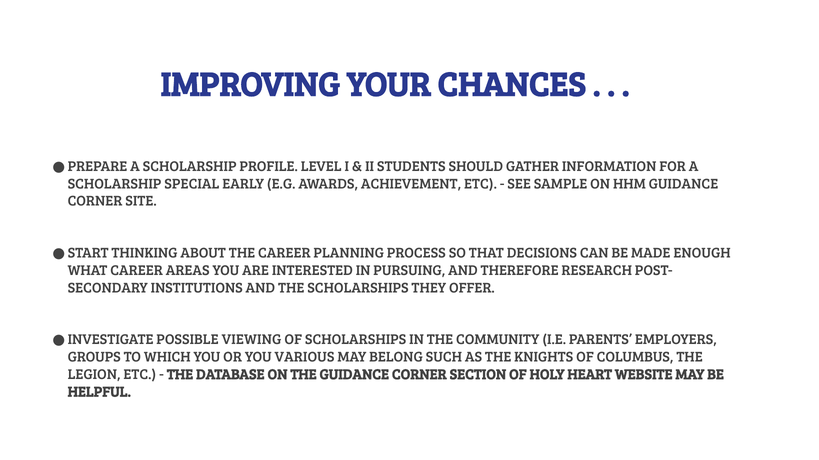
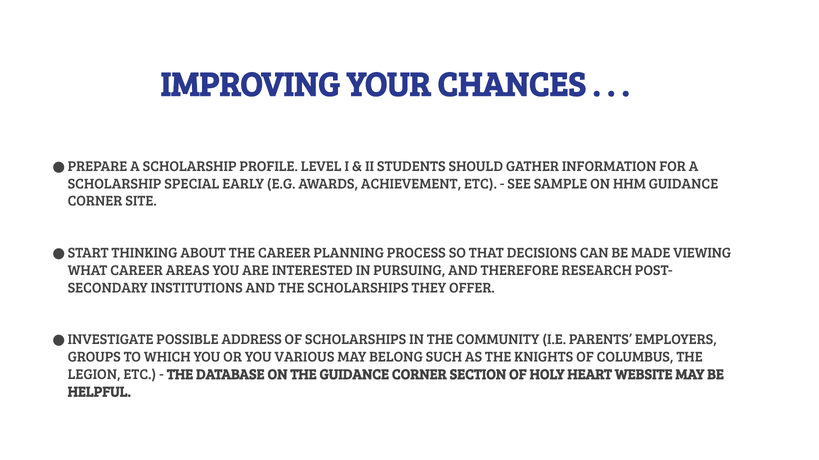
ENOUGH: ENOUGH -> VIEWING (702, 253)
VIEWING: VIEWING -> ADDRESS (252, 340)
